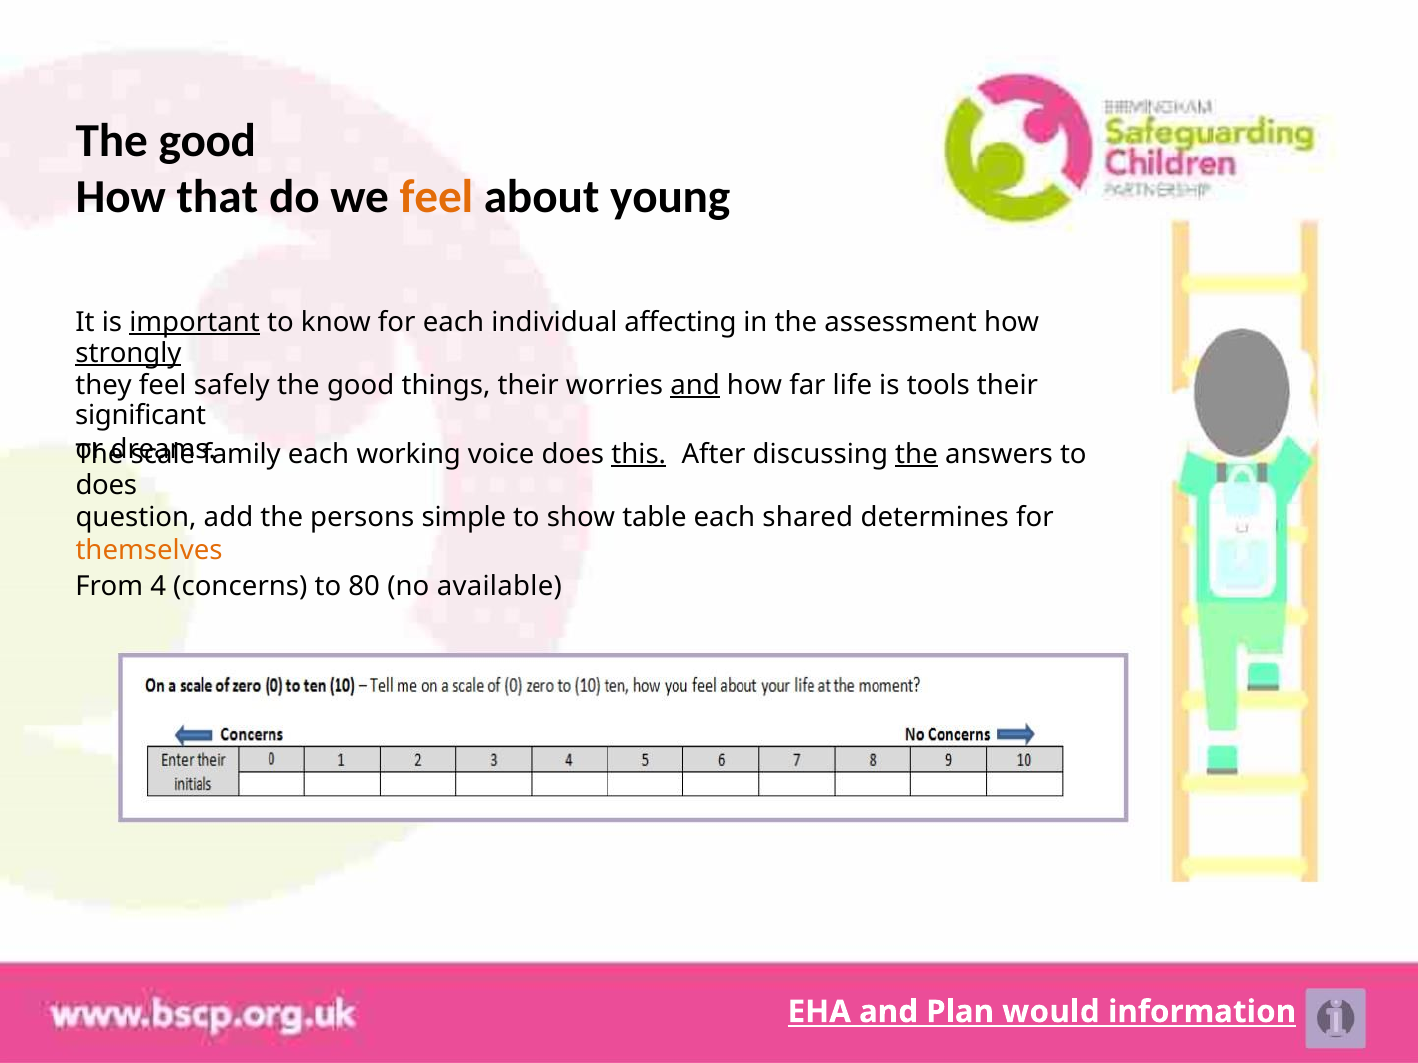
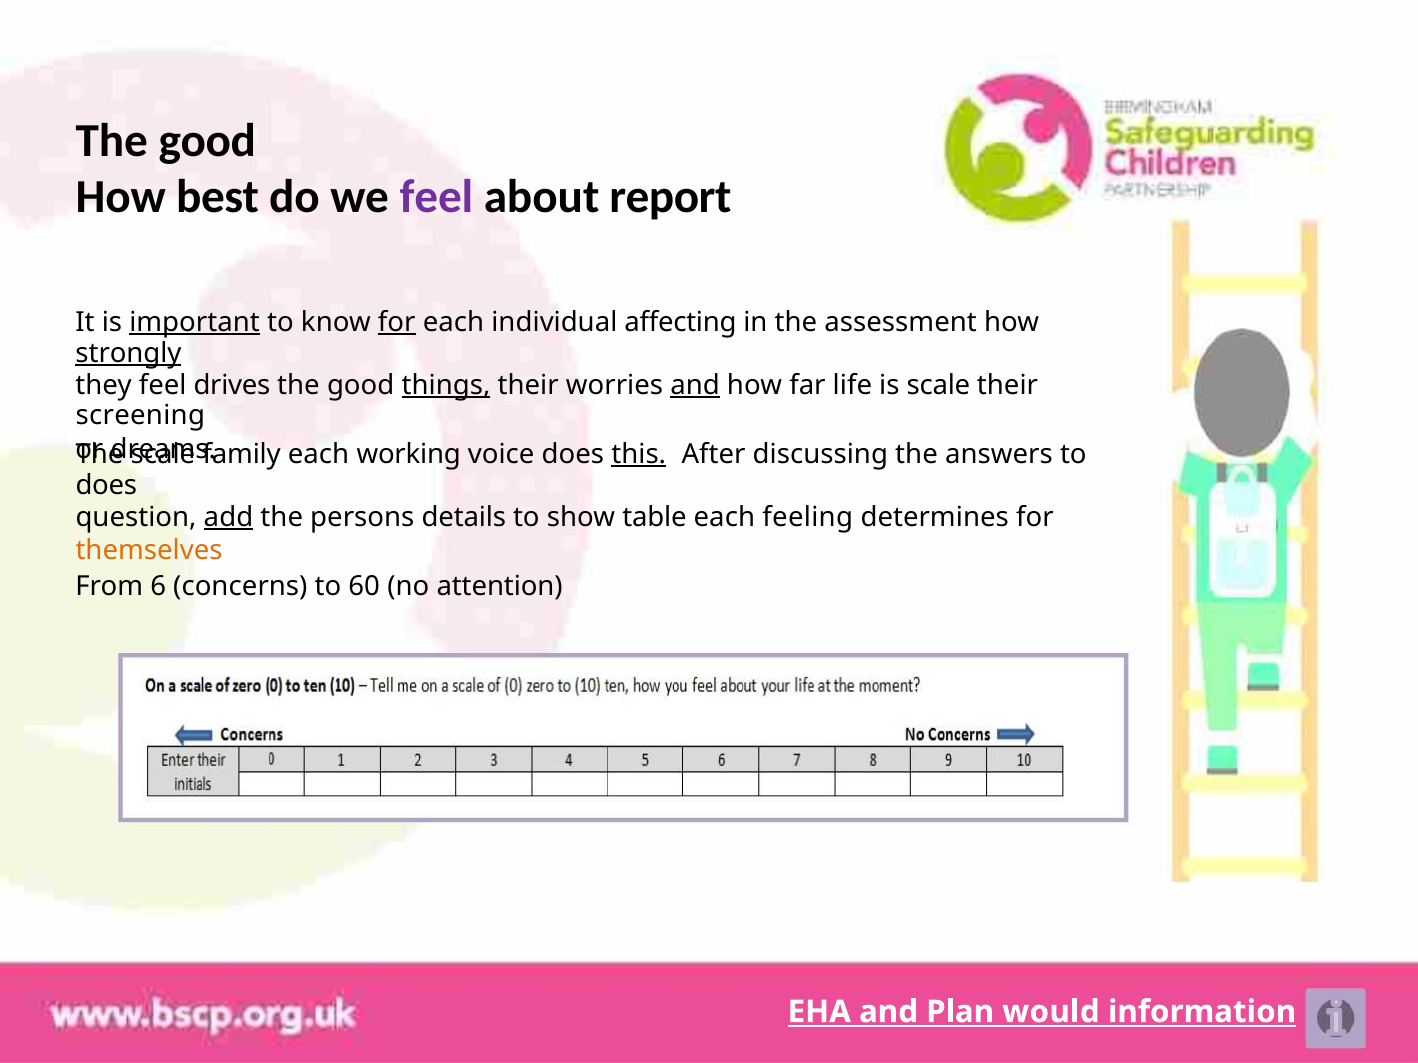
that: that -> best (218, 197)
feel colour: orange -> purple (436, 197)
young: young -> report (670, 197)
for underline: none -> present (397, 322)
safely: safely -> drives (232, 385)
things underline: none -> present (446, 385)
is tools: tools -> scale (938, 385)
significant: significant -> screening (140, 416)
the underline: present -> none (917, 455)
add underline: none -> present (228, 518)
simple: simple -> details (464, 518)
shared: shared -> feeling (808, 518)
4: 4 -> 6 (158, 587)
80: 80 -> 60 (364, 587)
available: available -> attention (500, 587)
